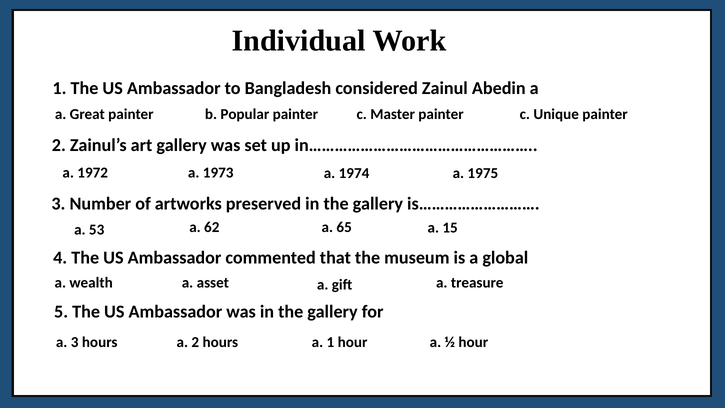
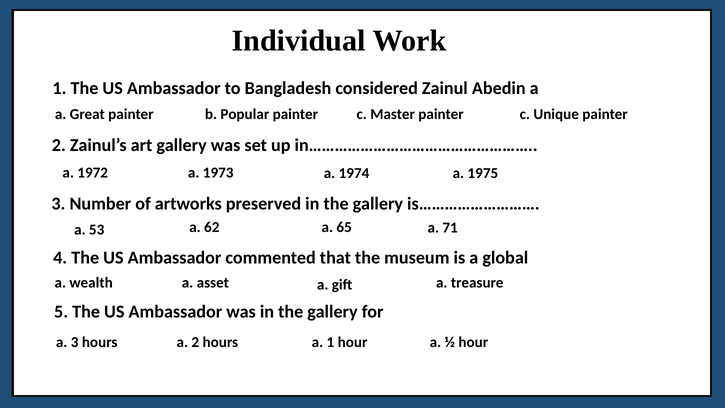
15: 15 -> 71 (450, 227)
